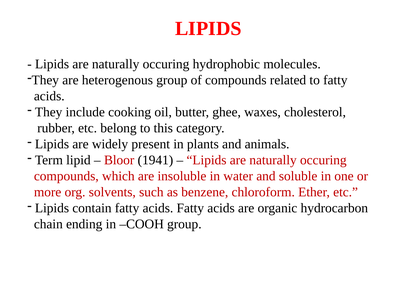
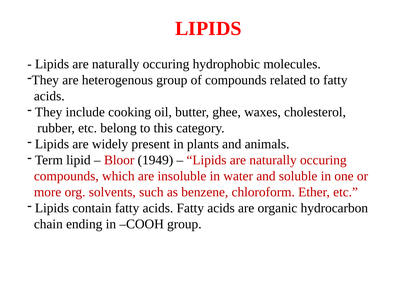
1941: 1941 -> 1949 (155, 160)
